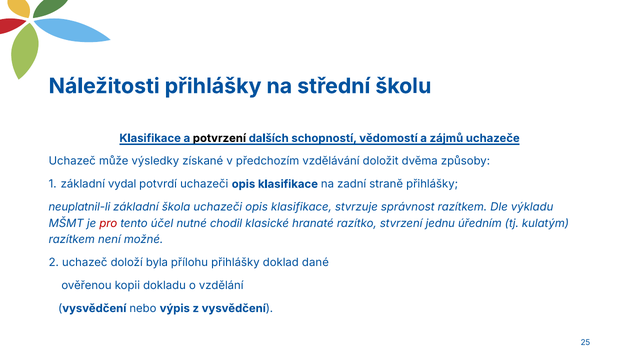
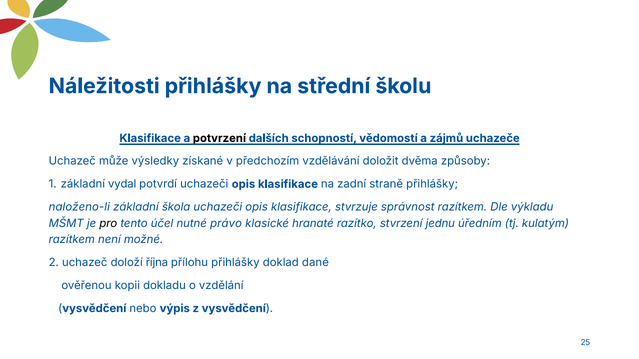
neuplatnil-li: neuplatnil-li -> naloženo-li (79, 207)
pro colour: red -> black (108, 224)
chodil: chodil -> právo (226, 224)
byla: byla -> října (157, 263)
